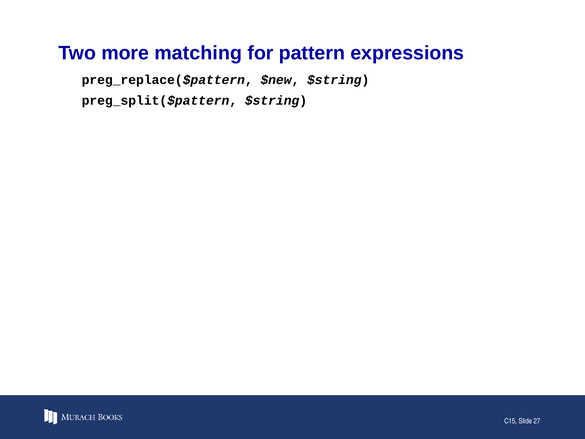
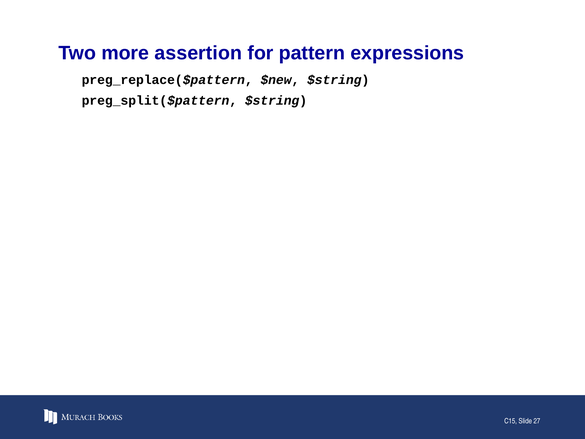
matching: matching -> assertion (198, 53)
